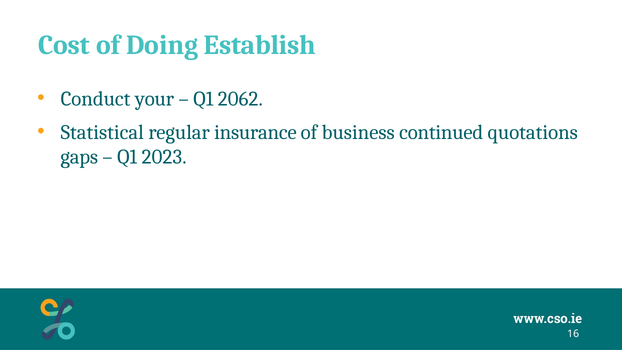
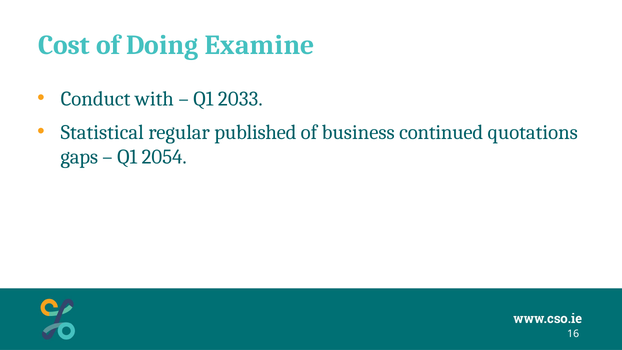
Establish: Establish -> Examine (260, 45)
your: your -> with (154, 99)
2062: 2062 -> 2033 (240, 99)
insurance: insurance -> published (255, 132)
2023: 2023 -> 2054 (164, 157)
